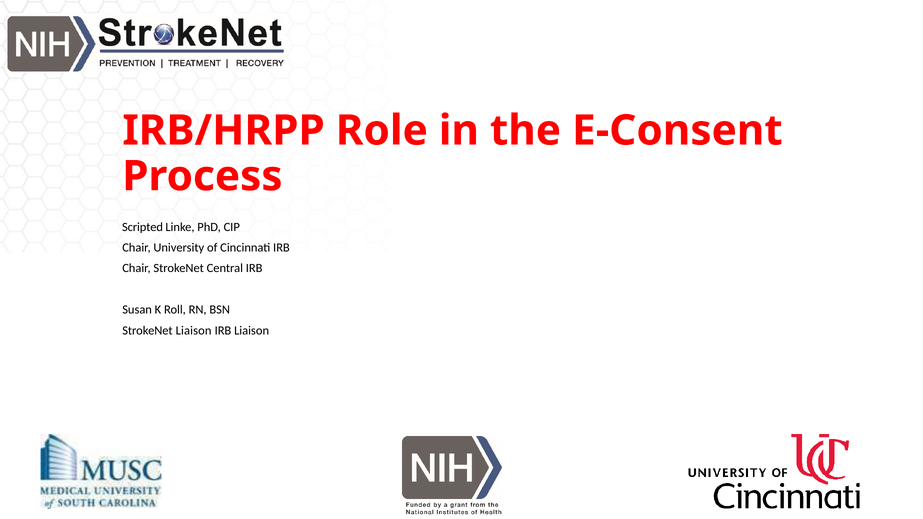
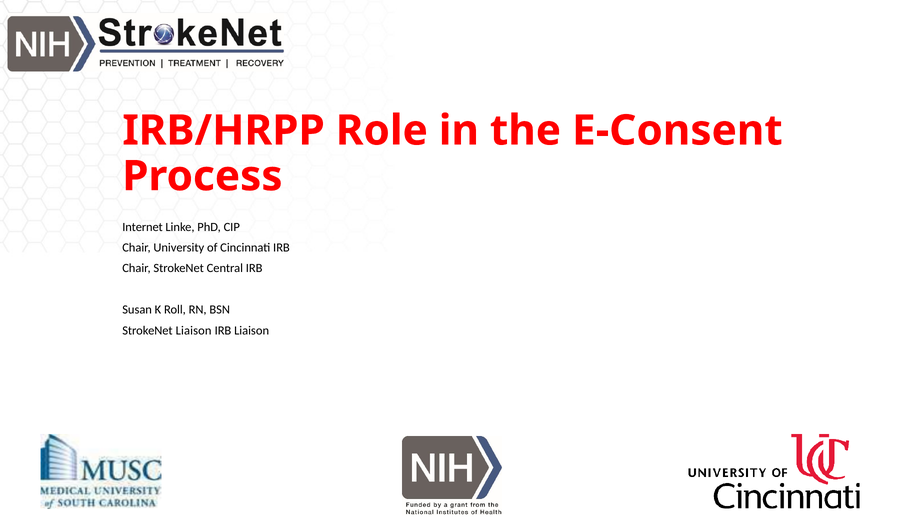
Scripted: Scripted -> Internet (143, 227)
